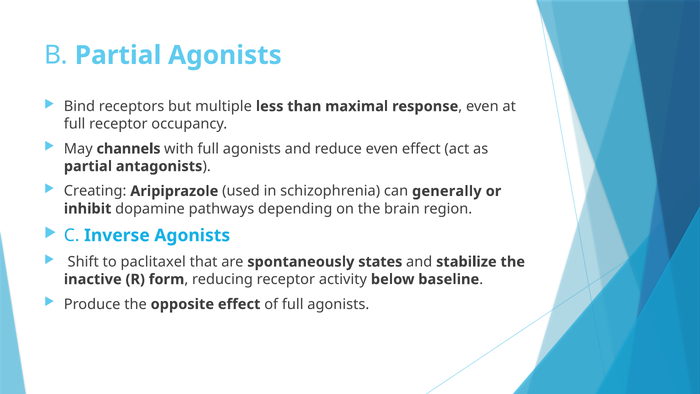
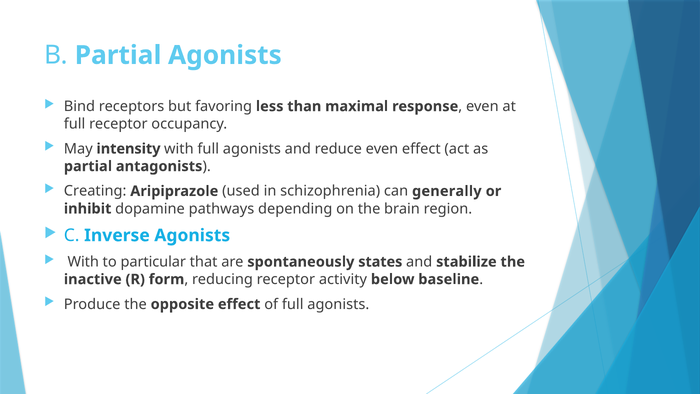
multiple: multiple -> favoring (224, 106)
channels: channels -> intensity (128, 149)
Shift: Shift -> With (83, 262)
paclitaxel: paclitaxel -> particular (153, 262)
